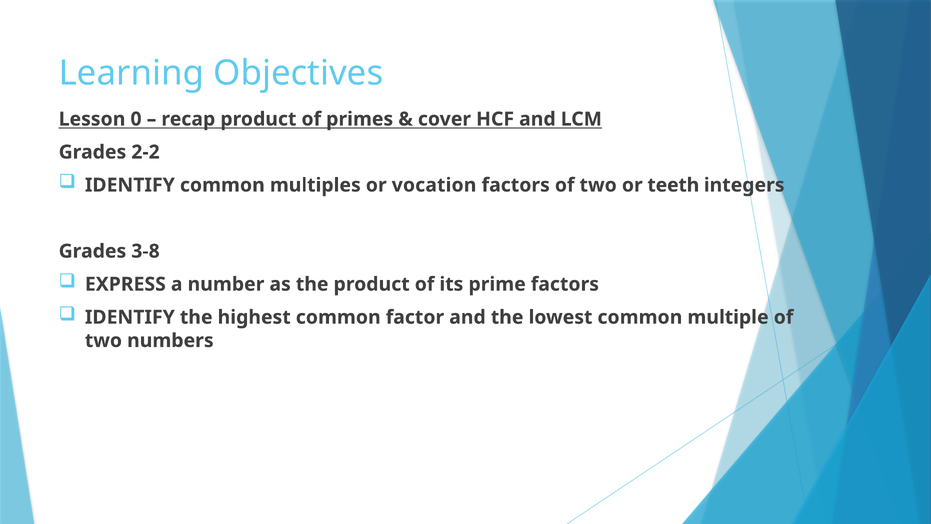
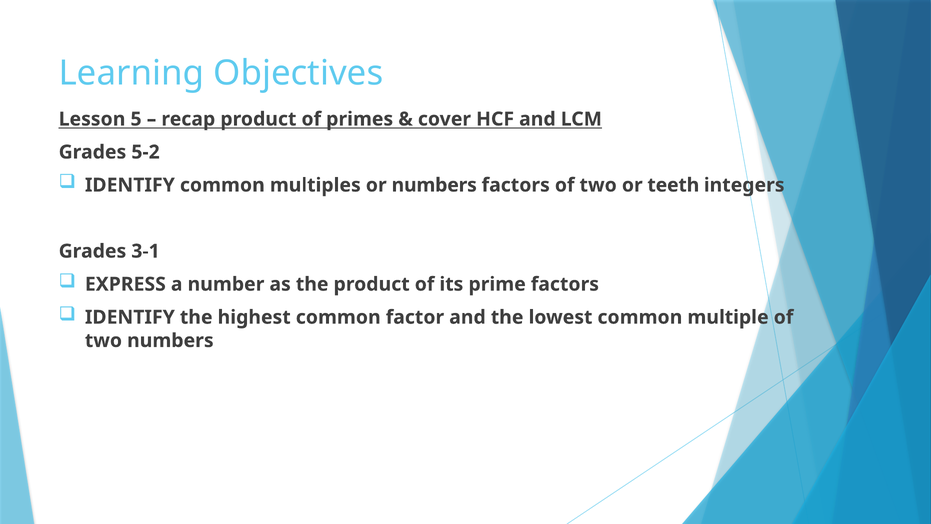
0: 0 -> 5 (136, 119)
2-2: 2-2 -> 5-2 (146, 152)
or vocation: vocation -> numbers (434, 185)
3-8: 3-8 -> 3-1 (146, 251)
